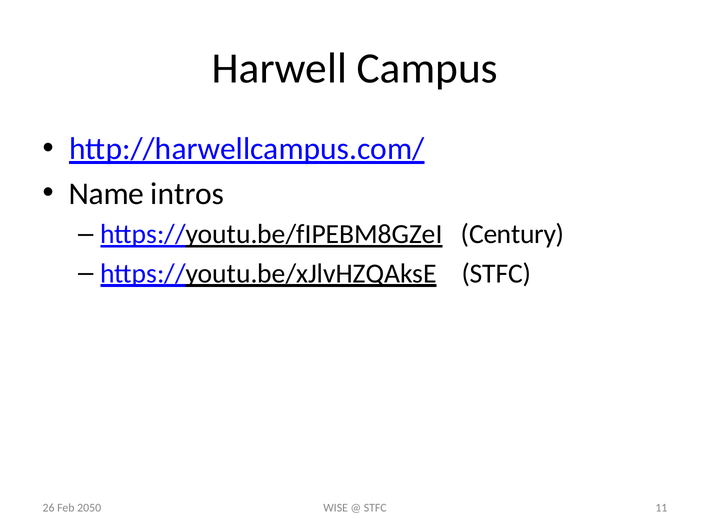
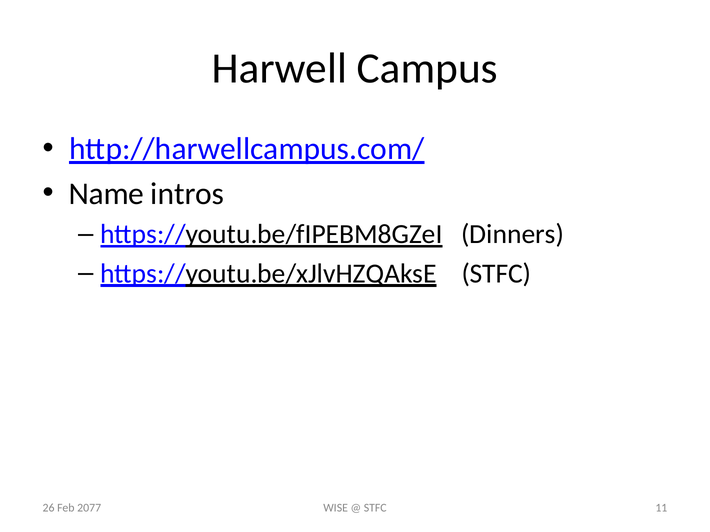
Century: Century -> Dinners (513, 235)
2050: 2050 -> 2077 (89, 509)
